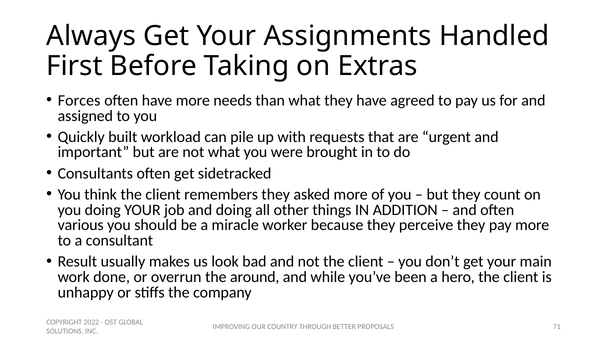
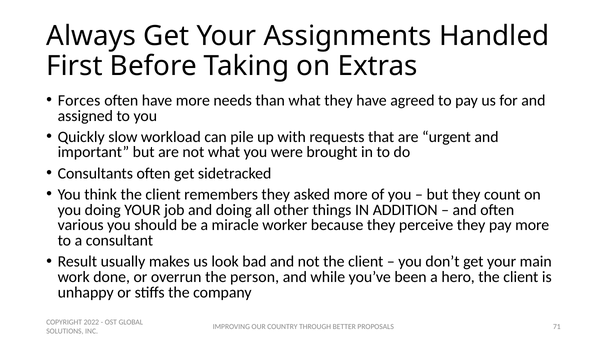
built: built -> slow (123, 137)
around: around -> person (255, 277)
